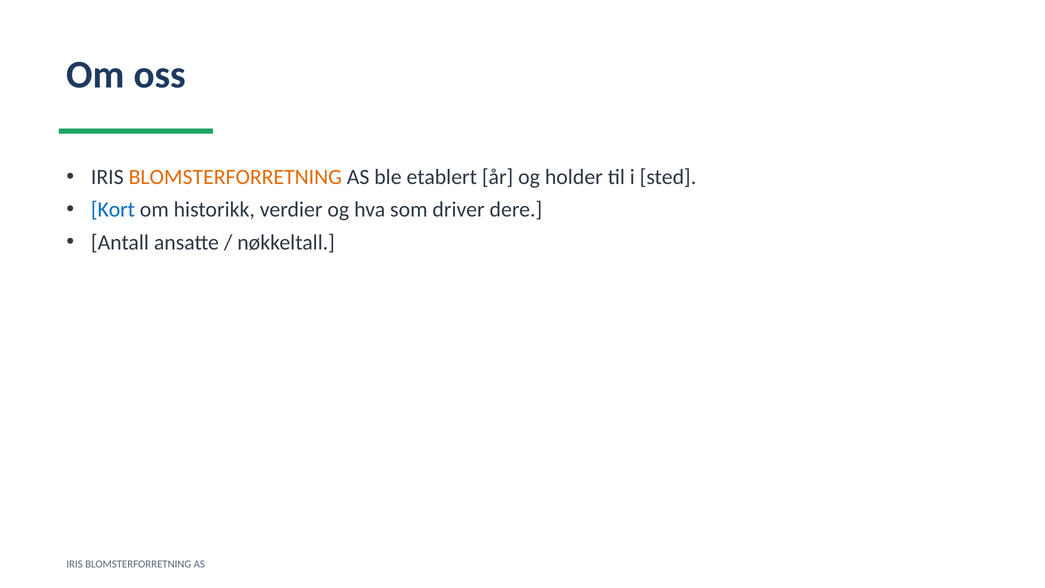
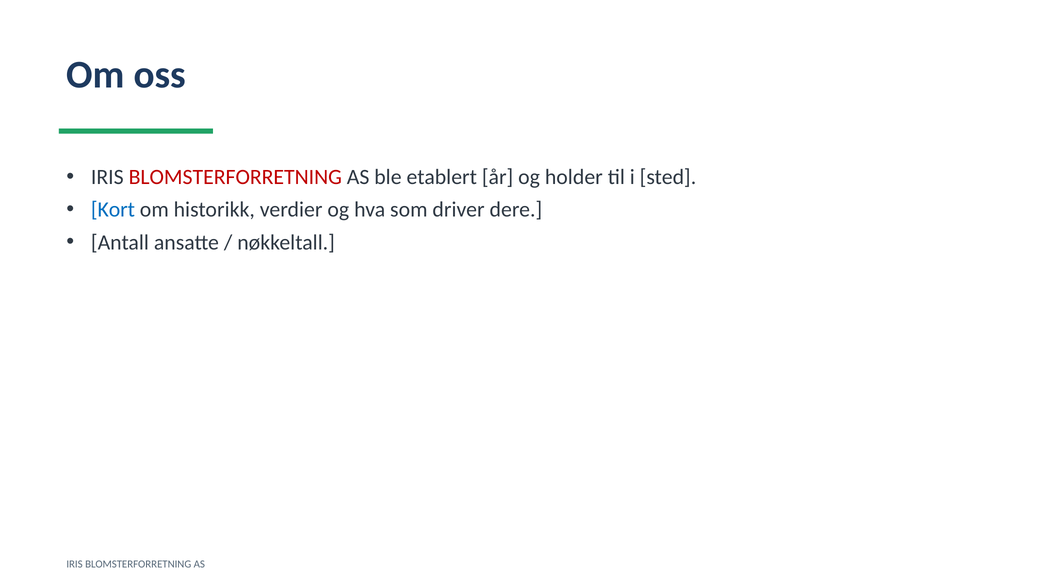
BLOMSTERFORRETNING colour: orange -> red (235, 177)
